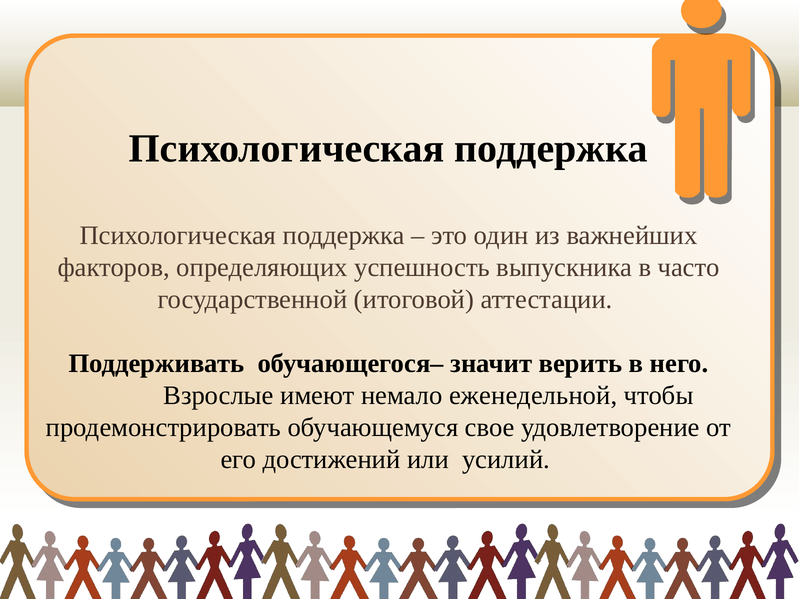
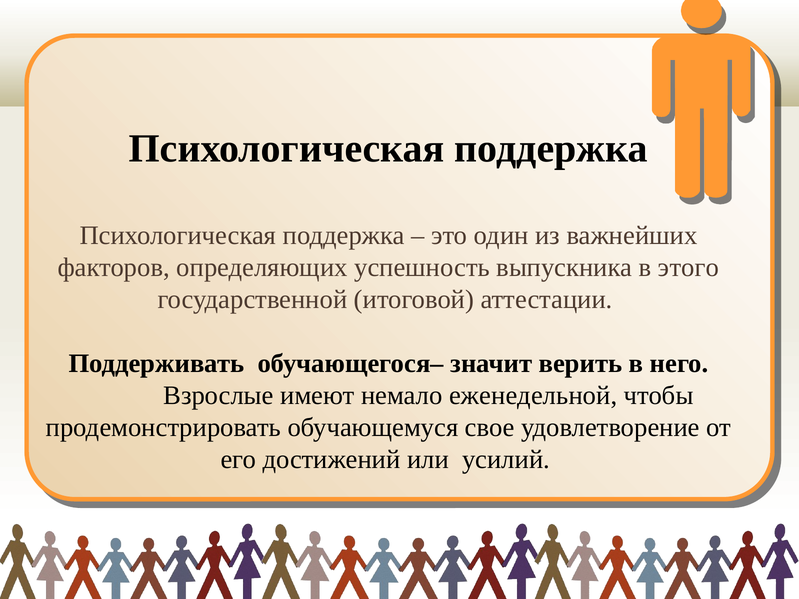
часто: часто -> этого (689, 268)
